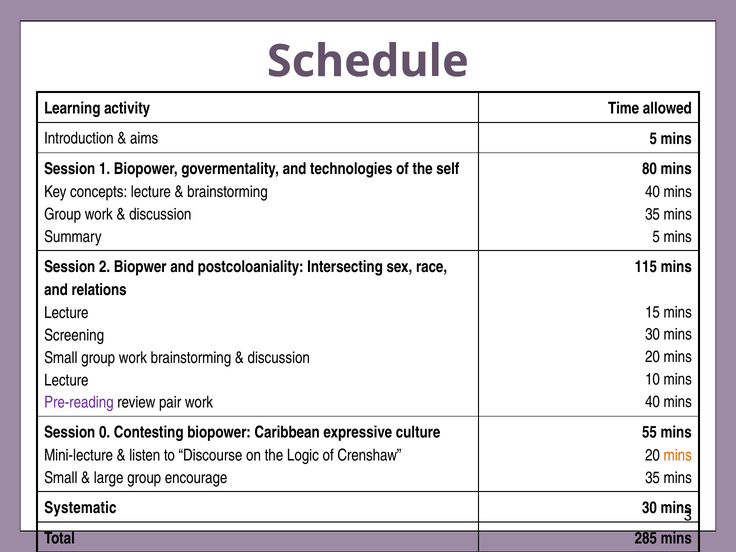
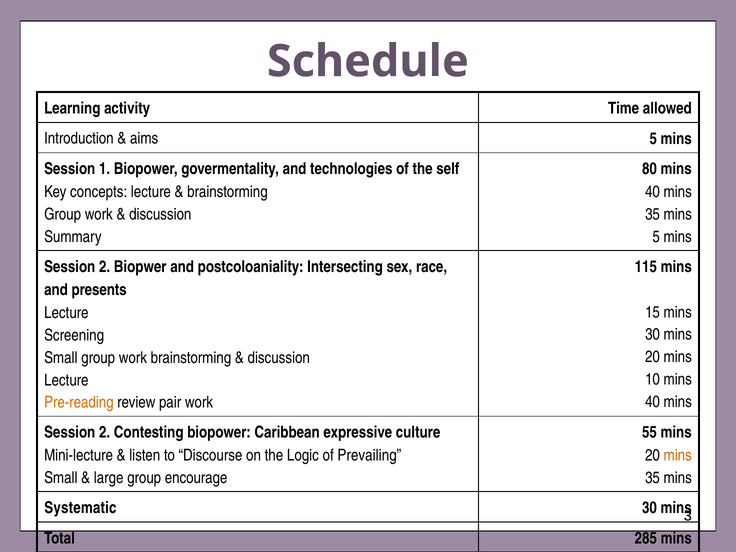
relations: relations -> presents (99, 290)
Pre-reading colour: purple -> orange (79, 403)
0: 0 -> 2 (105, 433)
Crenshaw: Crenshaw -> Prevailing (369, 455)
